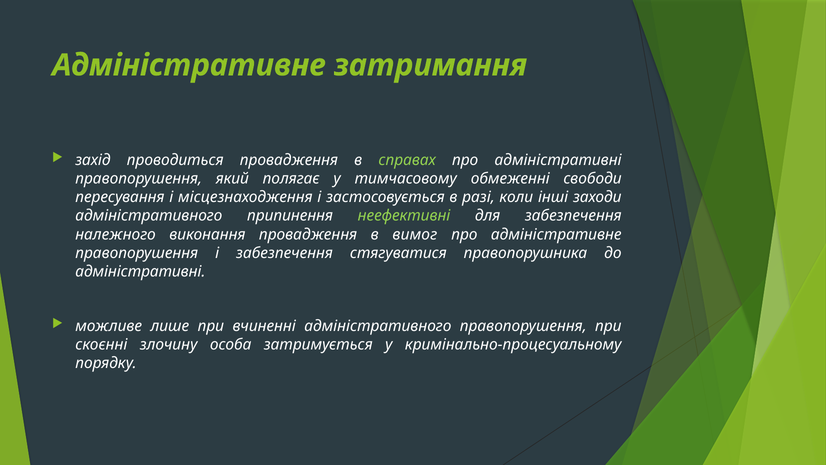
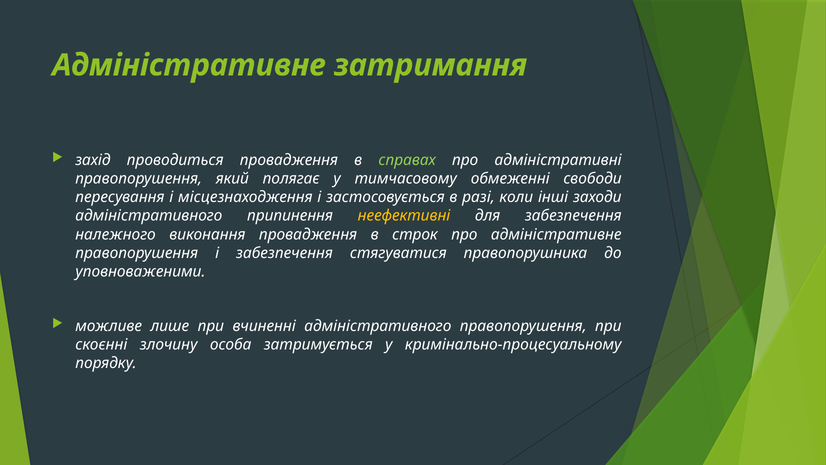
неефективні colour: light green -> yellow (404, 216)
вимог: вимог -> строк (415, 234)
адміністративні: адміністративні -> уповноваженими (140, 271)
